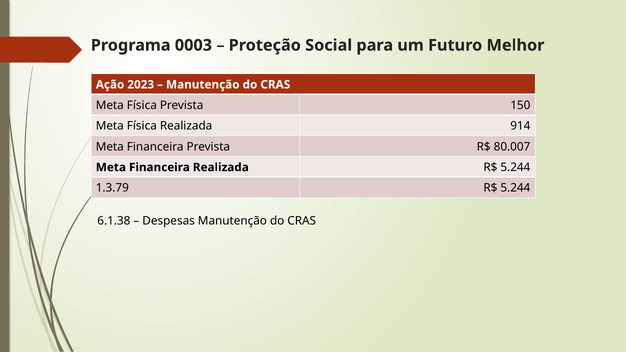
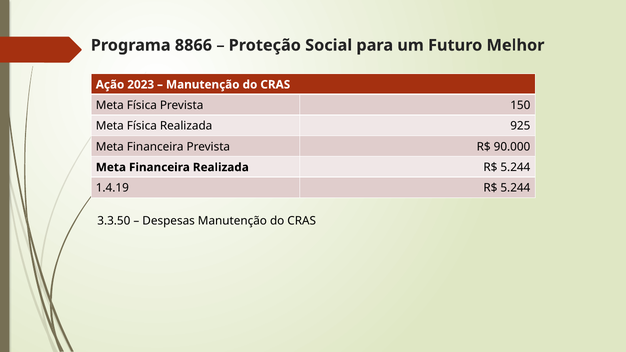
0003: 0003 -> 8866 (193, 45)
914: 914 -> 925 (520, 126)
80.007: 80.007 -> 90.000 (512, 147)
1.3.79: 1.3.79 -> 1.4.19 (112, 188)
6.1.38: 6.1.38 -> 3.3.50 (114, 221)
